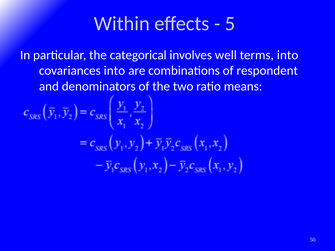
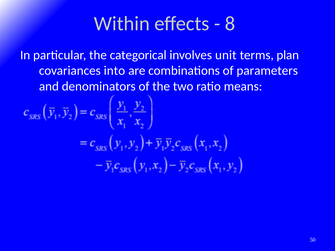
5: 5 -> 8 (230, 24)
well: well -> unit (226, 55)
terms into: into -> plan (288, 55)
respondent: respondent -> parameters (267, 71)
